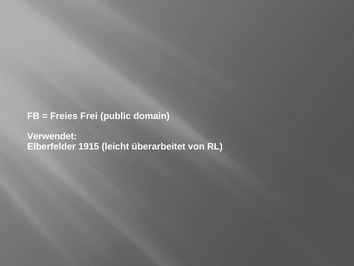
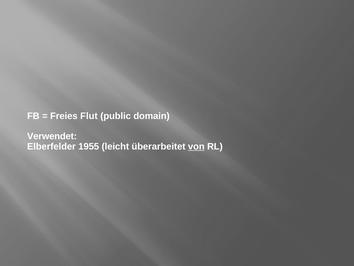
Frei: Frei -> Flut (89, 116)
1915: 1915 -> 1955 (89, 146)
von underline: none -> present (196, 146)
